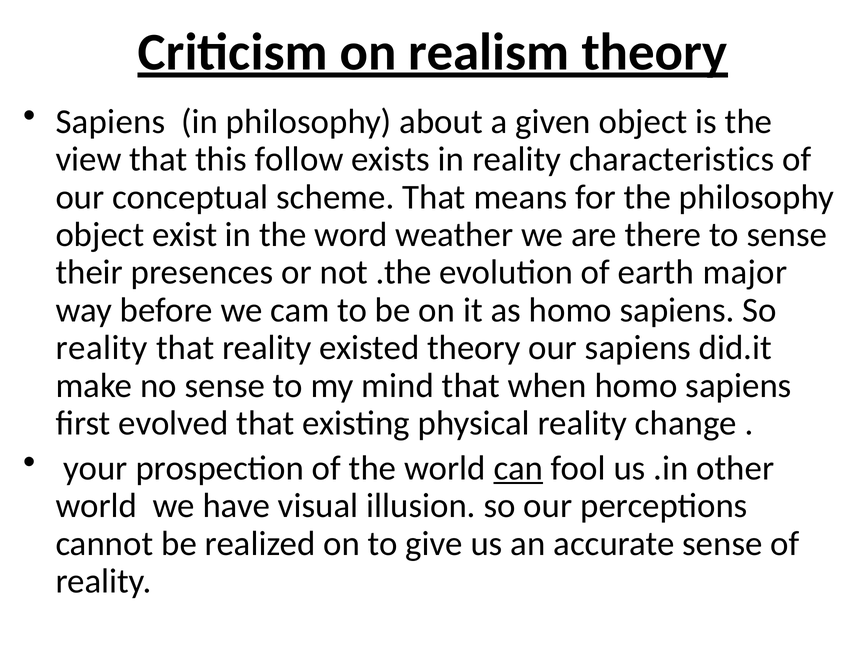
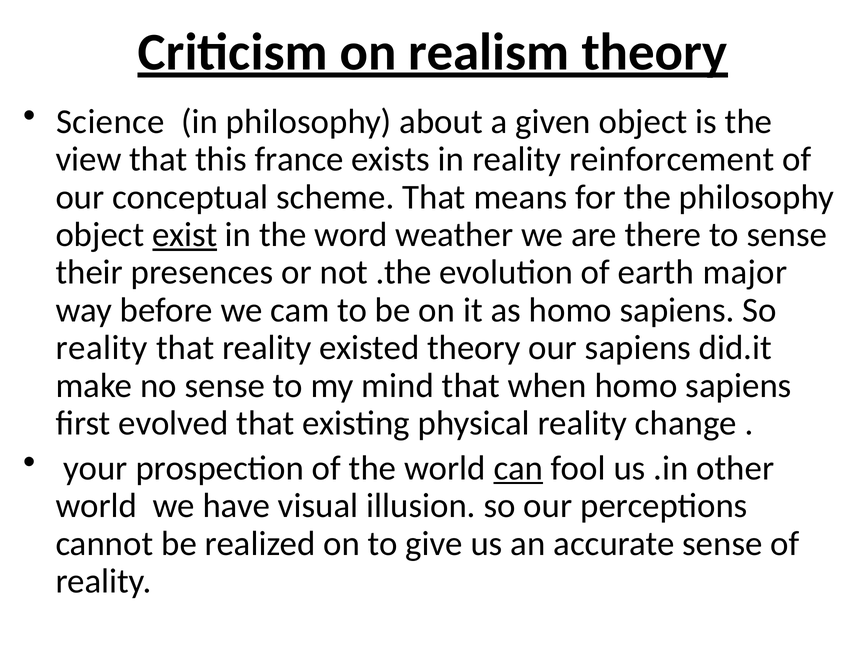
Sapiens: Sapiens -> Science (110, 122)
follow: follow -> france (299, 159)
characteristics: characteristics -> reinforcement (672, 159)
exist underline: none -> present (185, 235)
